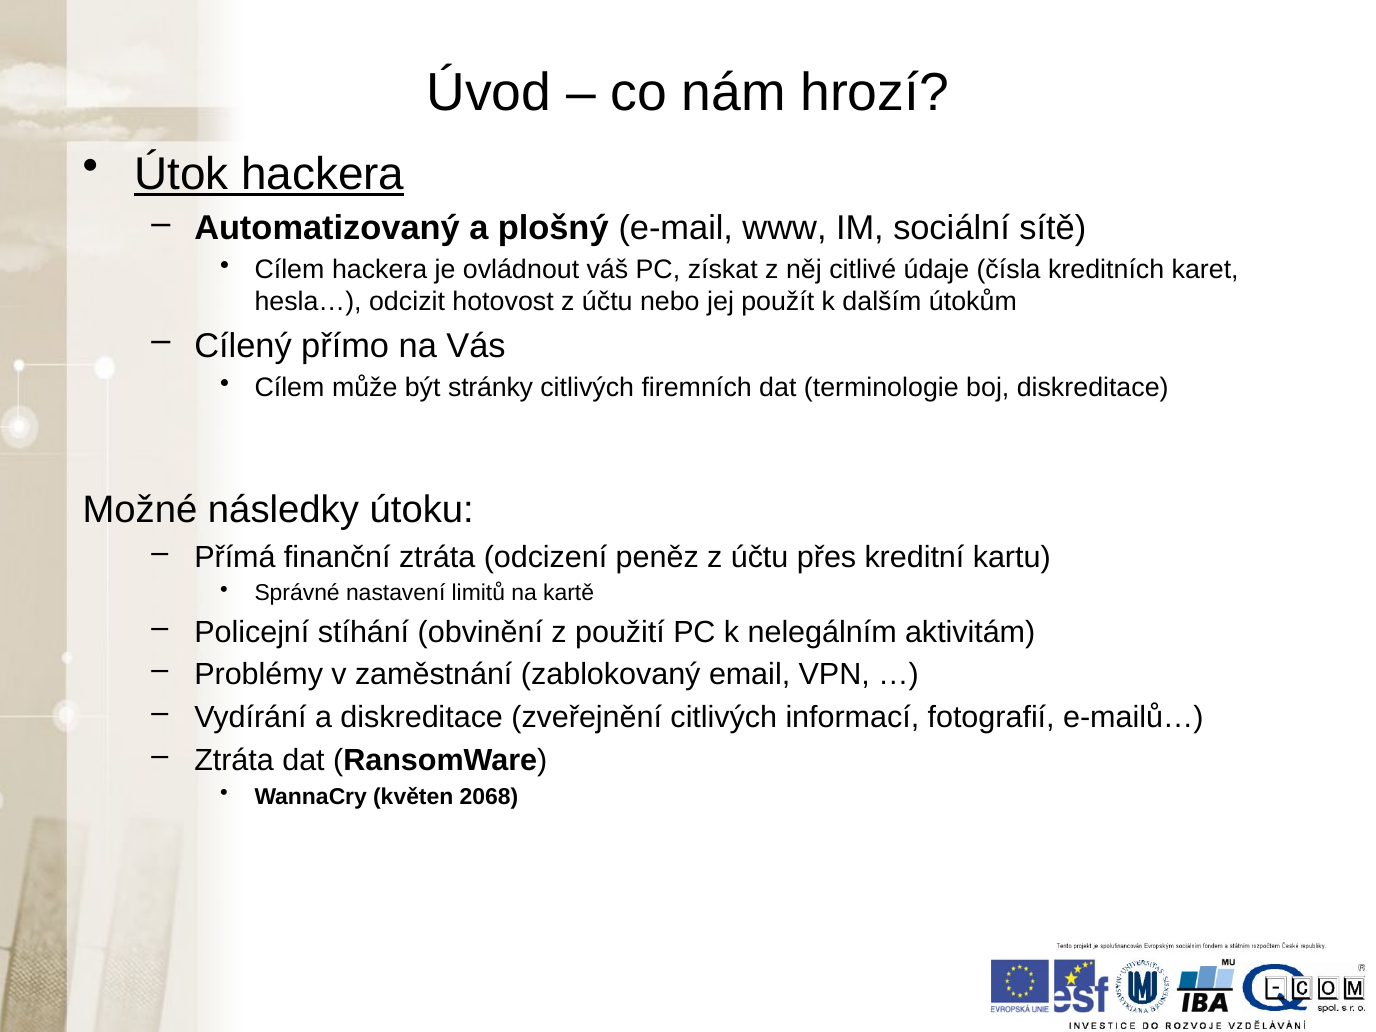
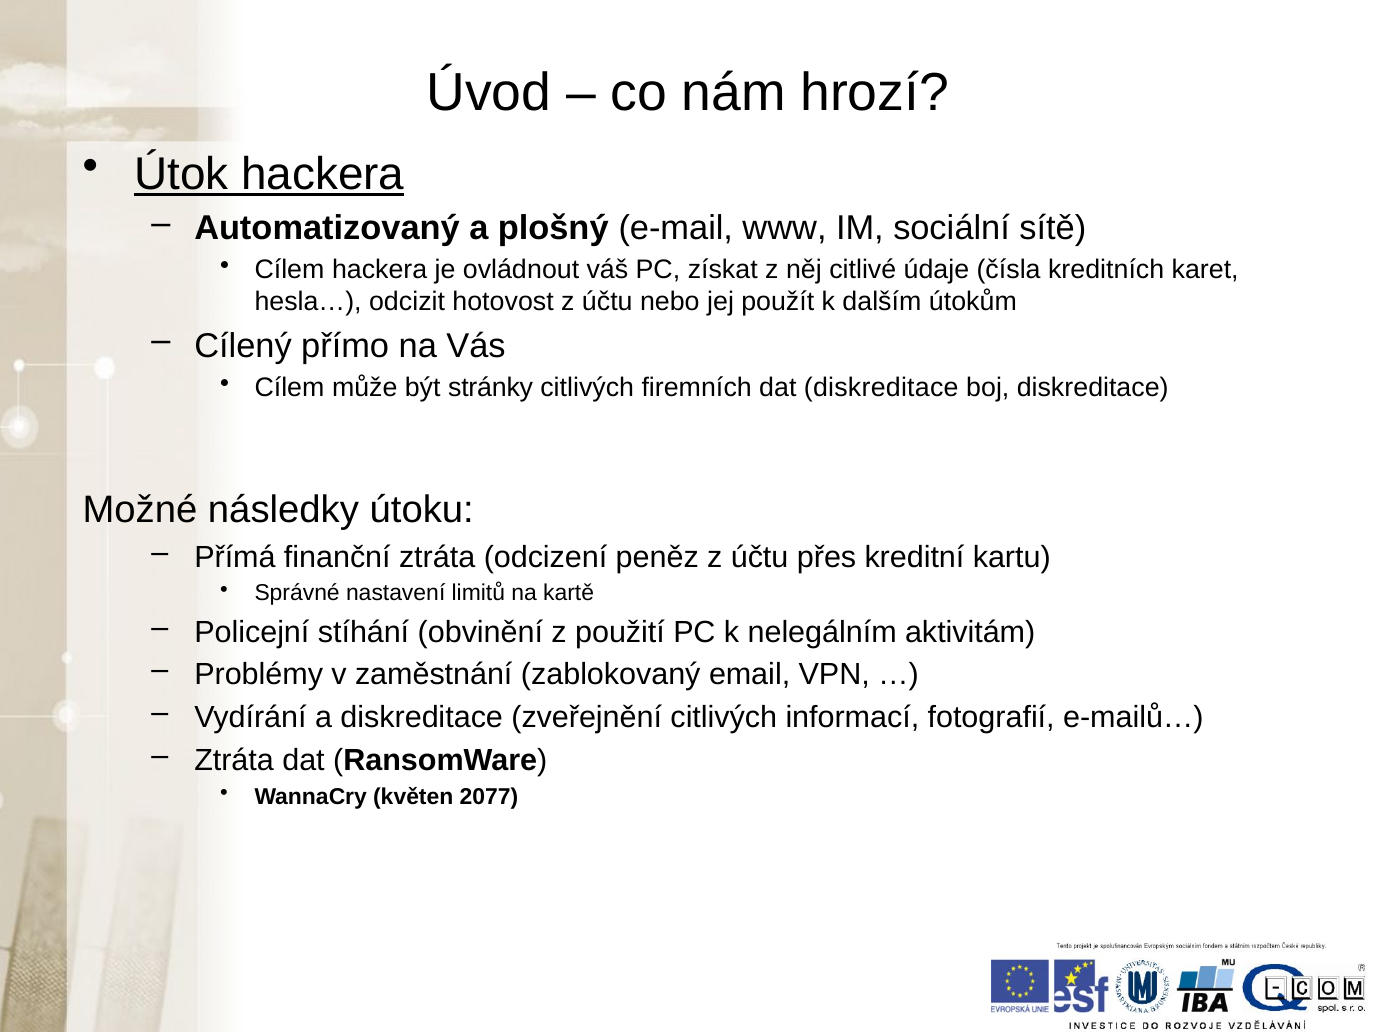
dat terminologie: terminologie -> diskreditace (881, 388)
2068: 2068 -> 2077 (489, 797)
